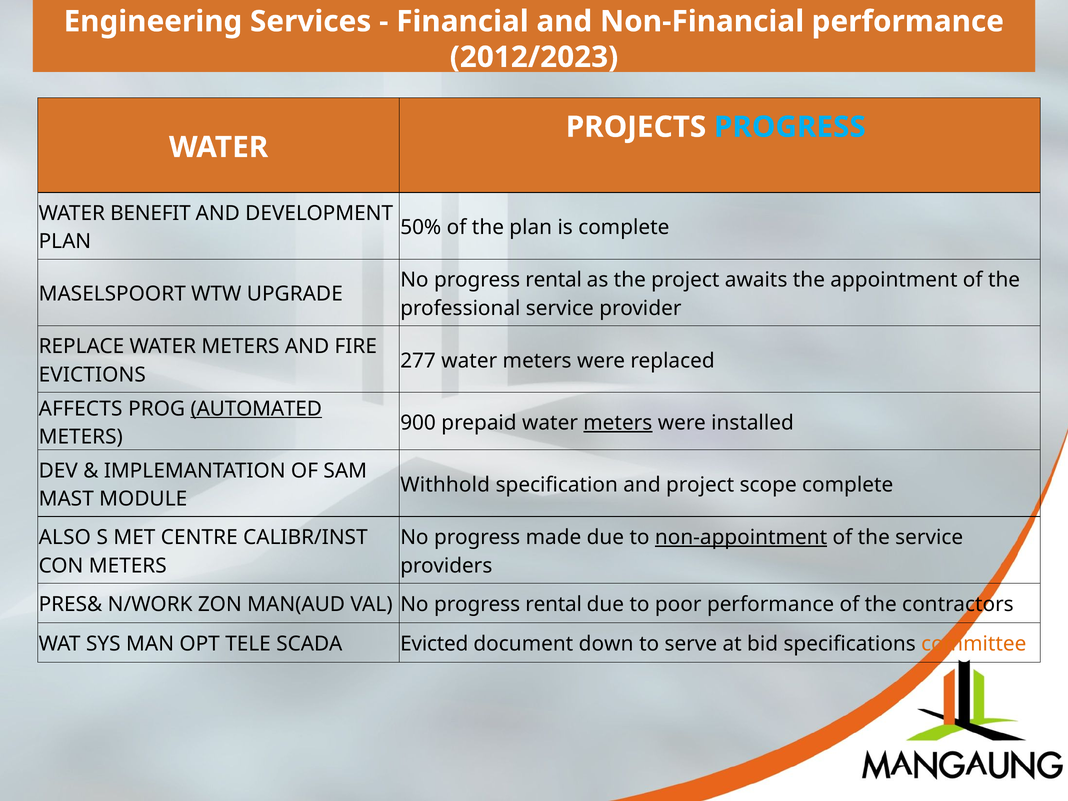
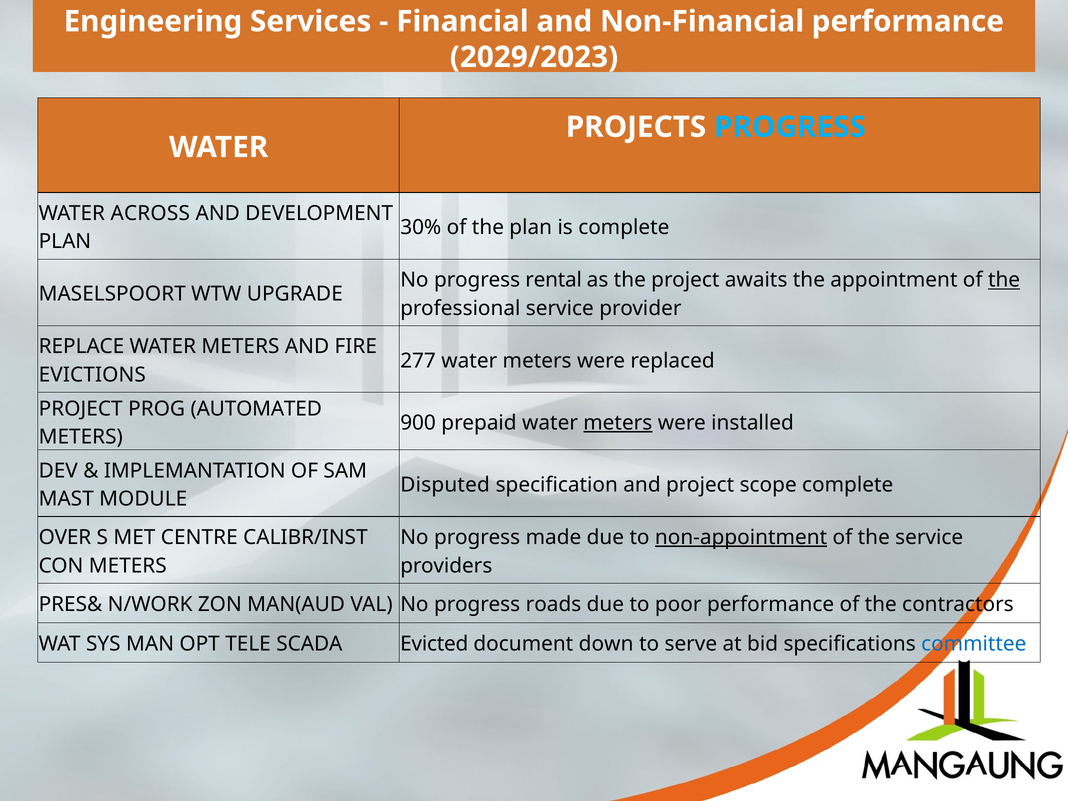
2012/2023: 2012/2023 -> 2029/2023 (534, 57)
BENEFIT: BENEFIT -> ACROSS (150, 213)
50%: 50% -> 30% (421, 227)
the underline: none -> present (1004, 280)
AFFECTS: AFFECTS -> PROJECT (81, 409)
AUTOMATED underline: present -> none (256, 409)
Withhold: Withhold -> Disputed (445, 485)
ALSO: ALSO -> OVER (65, 537)
VAL No progress rental: rental -> roads (553, 605)
committee colour: orange -> blue (974, 644)
